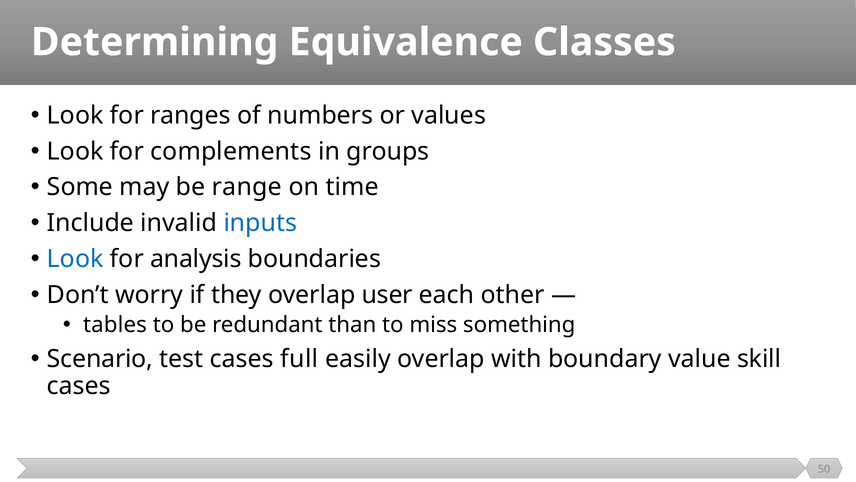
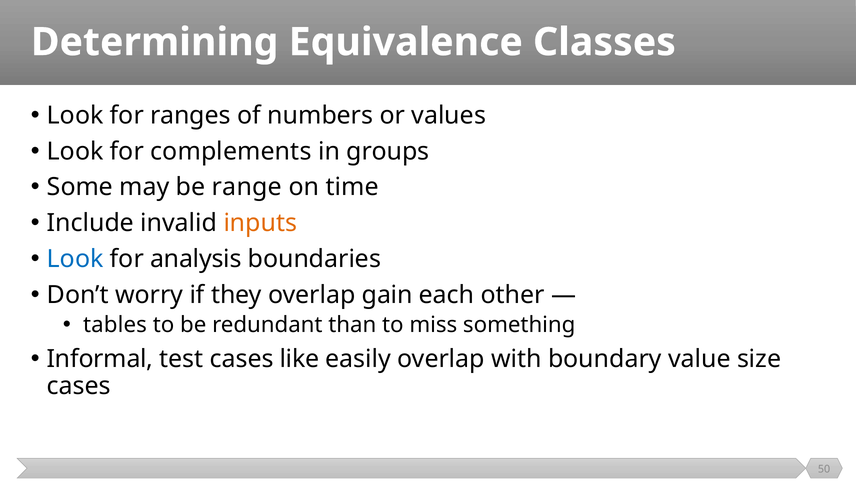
inputs colour: blue -> orange (260, 223)
user: user -> gain (387, 295)
Scenario: Scenario -> Informal (100, 359)
full: full -> like (300, 359)
skill: skill -> size (759, 359)
